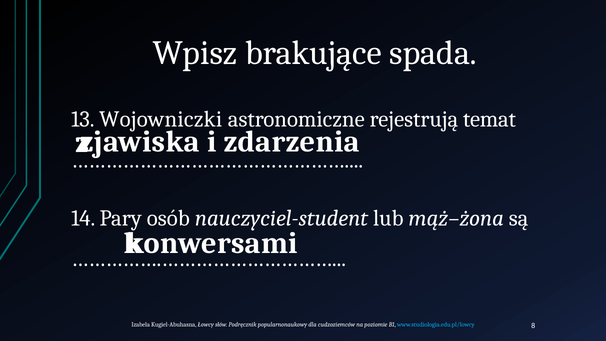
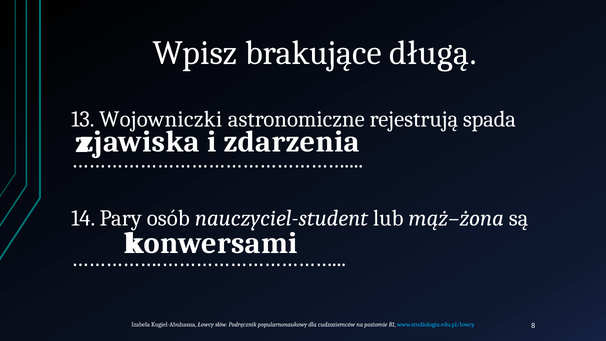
spada: spada -> długą (433, 53)
temat: temat -> spada (489, 119)
